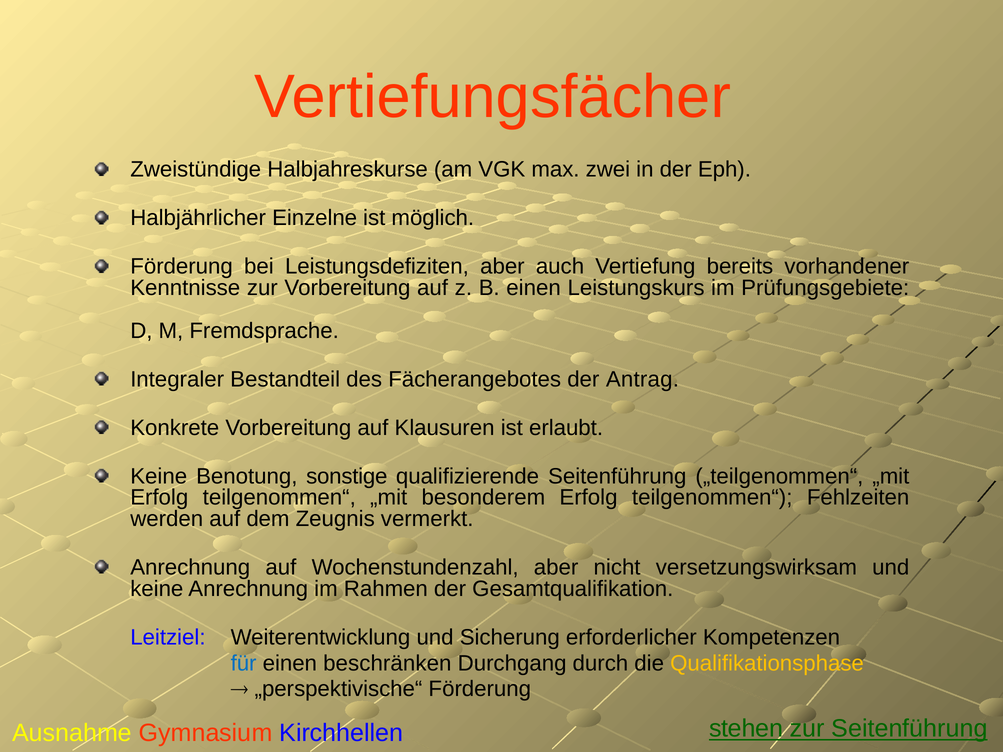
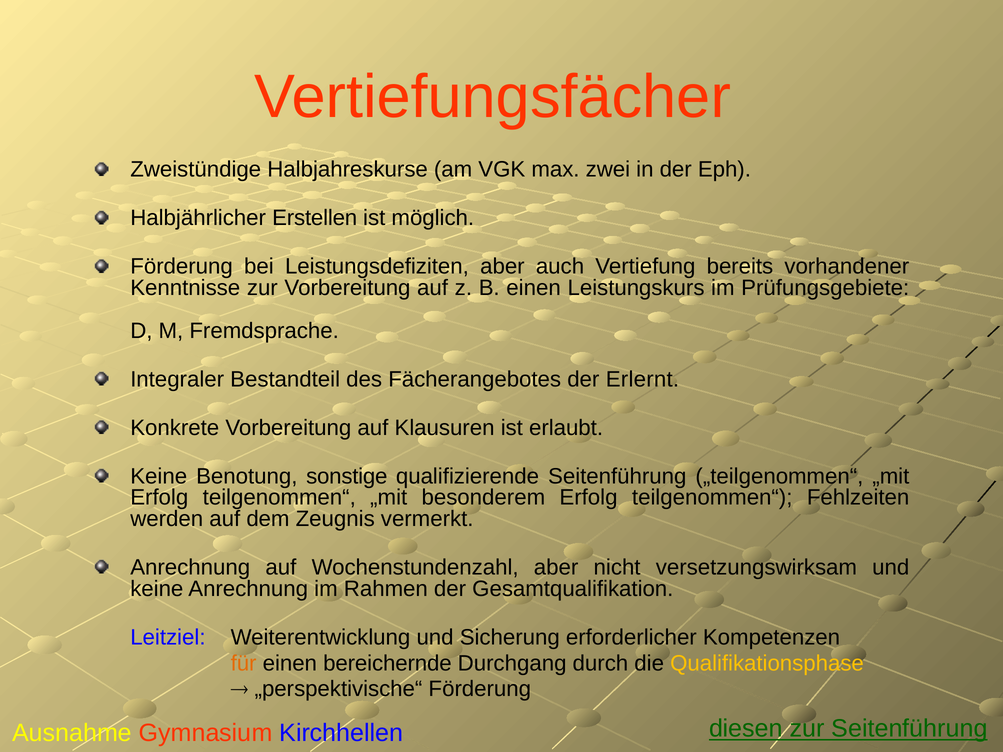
Einzelne: Einzelne -> Erstellen (315, 218)
Antrag: Antrag -> Erlernt (642, 379)
für colour: blue -> orange (244, 663)
beschränken: beschränken -> bereichernde (387, 663)
stehen: stehen -> diesen (746, 729)
